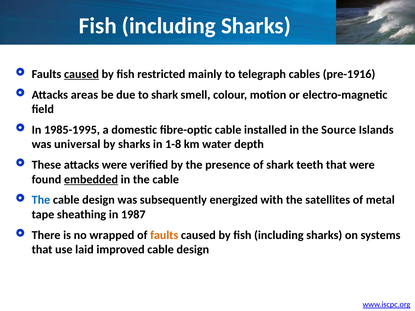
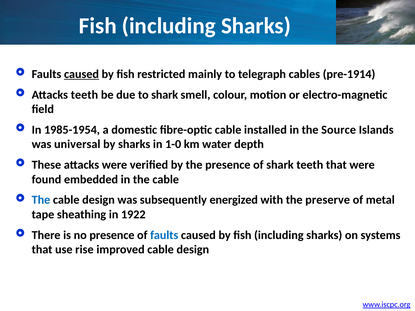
pre-1916: pre-1916 -> pre-1914 (349, 74)
Attacks areas: areas -> teeth (84, 95)
1985-1995: 1985-1995 -> 1985-1954 (72, 130)
1-8: 1-8 -> 1-0 (173, 144)
embedded underline: present -> none (91, 180)
satellites: satellites -> preserve (328, 200)
1987: 1987 -> 1922 (133, 215)
no wrapped: wrapped -> presence (112, 235)
faults colour: orange -> blue (164, 235)
laid: laid -> rise (84, 250)
